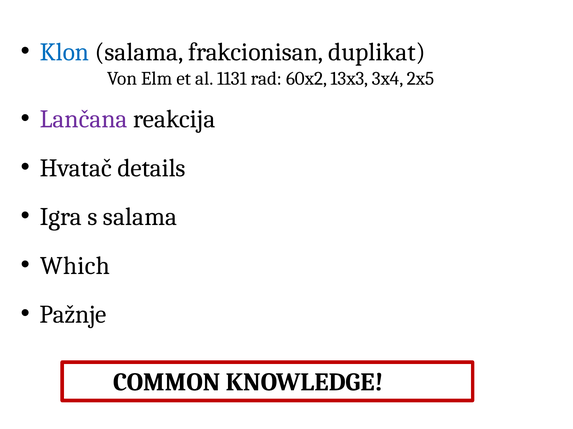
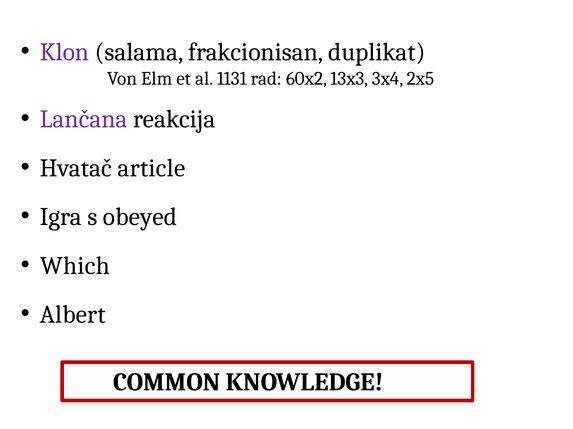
Klon colour: blue -> purple (64, 52)
details: details -> article (151, 168)
s salama: salama -> obeyed (140, 217)
Pažnje: Pažnje -> Albert (73, 315)
